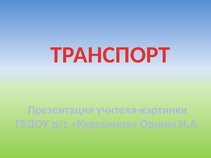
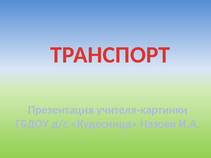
Одним: Одним -> Назови (158, 124)
